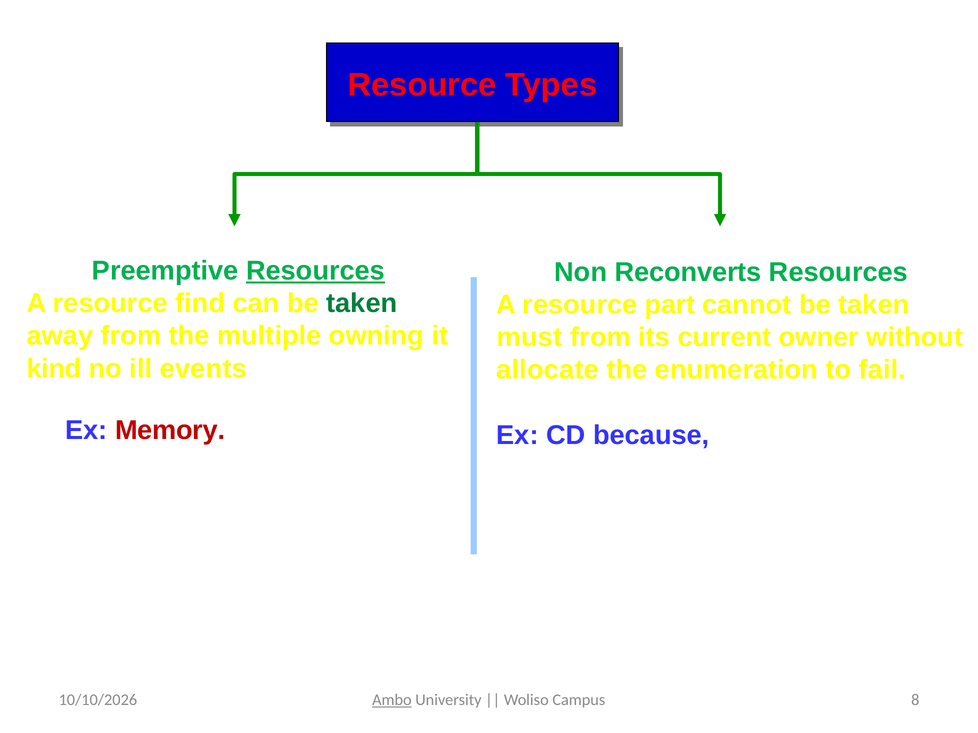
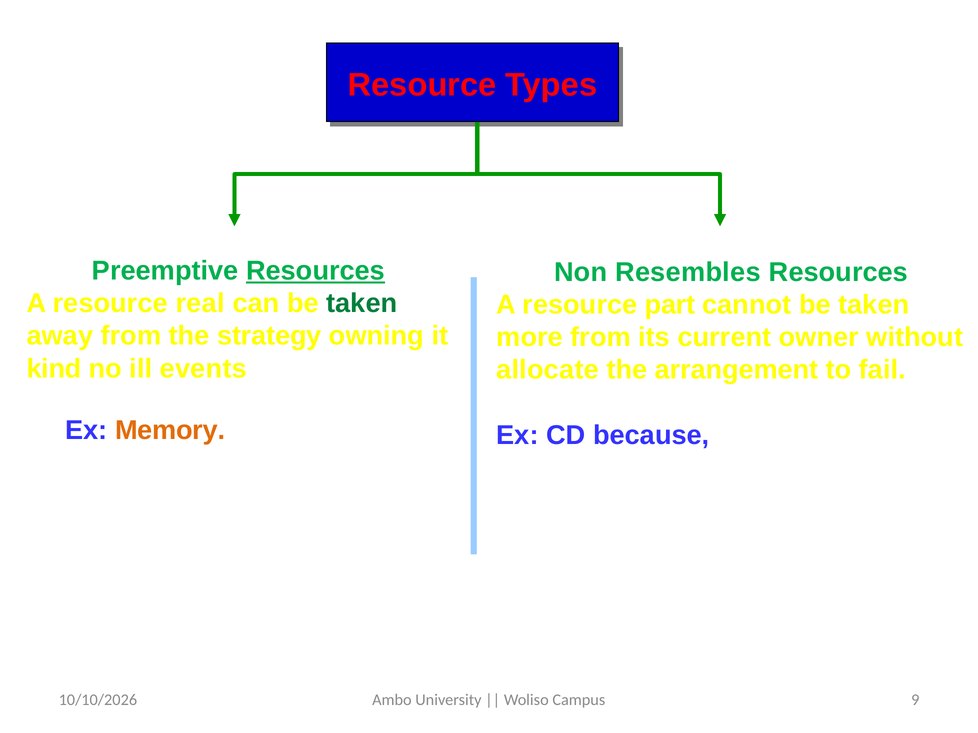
Reconverts: Reconverts -> Resembles (688, 272)
find: find -> real (200, 304)
multiple: multiple -> strategy (269, 336)
must: must -> more (530, 338)
enumeration: enumeration -> arrangement (737, 370)
Memory colour: red -> orange (170, 431)
Ambo underline: present -> none (392, 700)
8: 8 -> 9 (915, 700)
